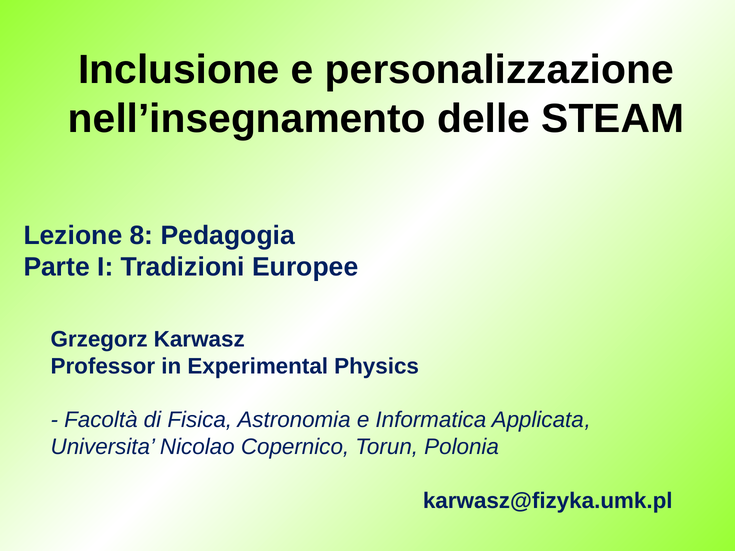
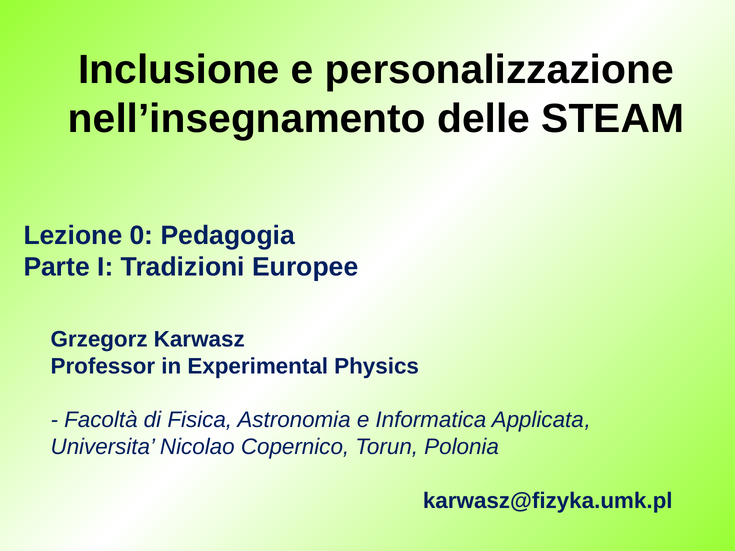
8: 8 -> 0 (141, 235)
